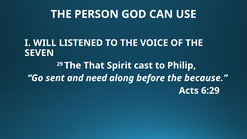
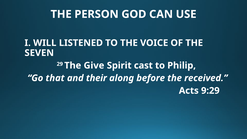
That: That -> Give (94, 65)
sent: sent -> that (55, 78)
need: need -> their (96, 78)
because: because -> received (206, 78)
6:29: 6:29 -> 9:29 (210, 91)
